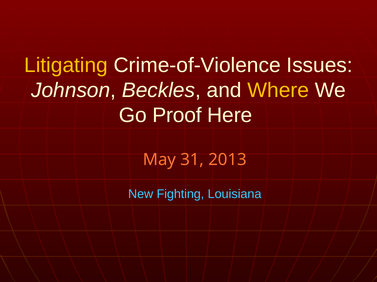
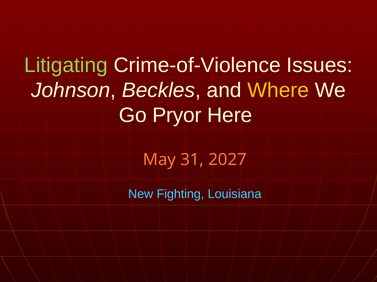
Litigating colour: yellow -> light green (66, 65)
Proof: Proof -> Pryor (177, 116)
2013: 2013 -> 2027 (228, 160)
